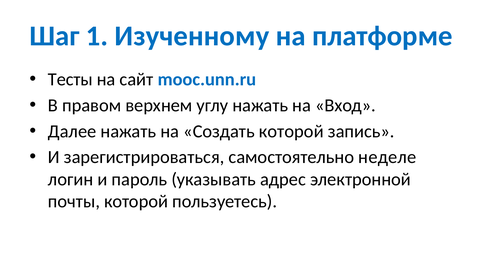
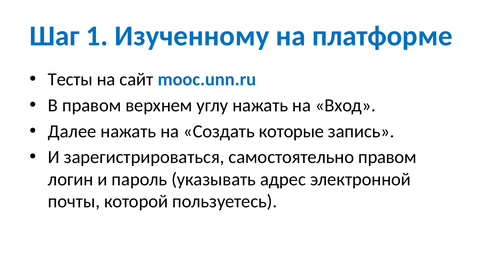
Создать которой: которой -> которые (291, 131)
самостоятельно неделе: неделе -> правом (387, 157)
